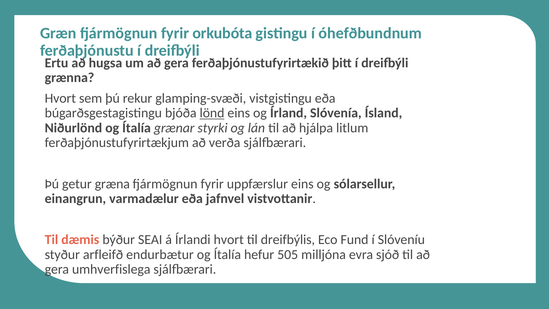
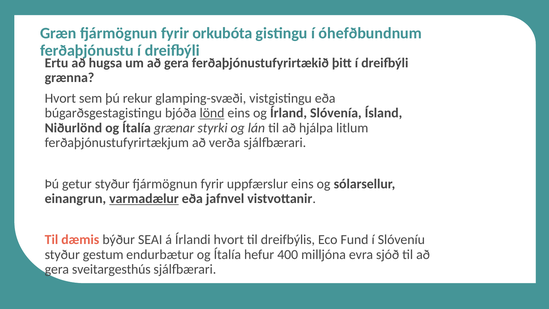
getur græna: græna -> styður (112, 184)
varmadælur underline: none -> present (144, 199)
arfleifð: arfleifð -> gestum (103, 254)
505: 505 -> 400 (288, 254)
umhverfislega: umhverfislega -> sveitargesthús (111, 269)
